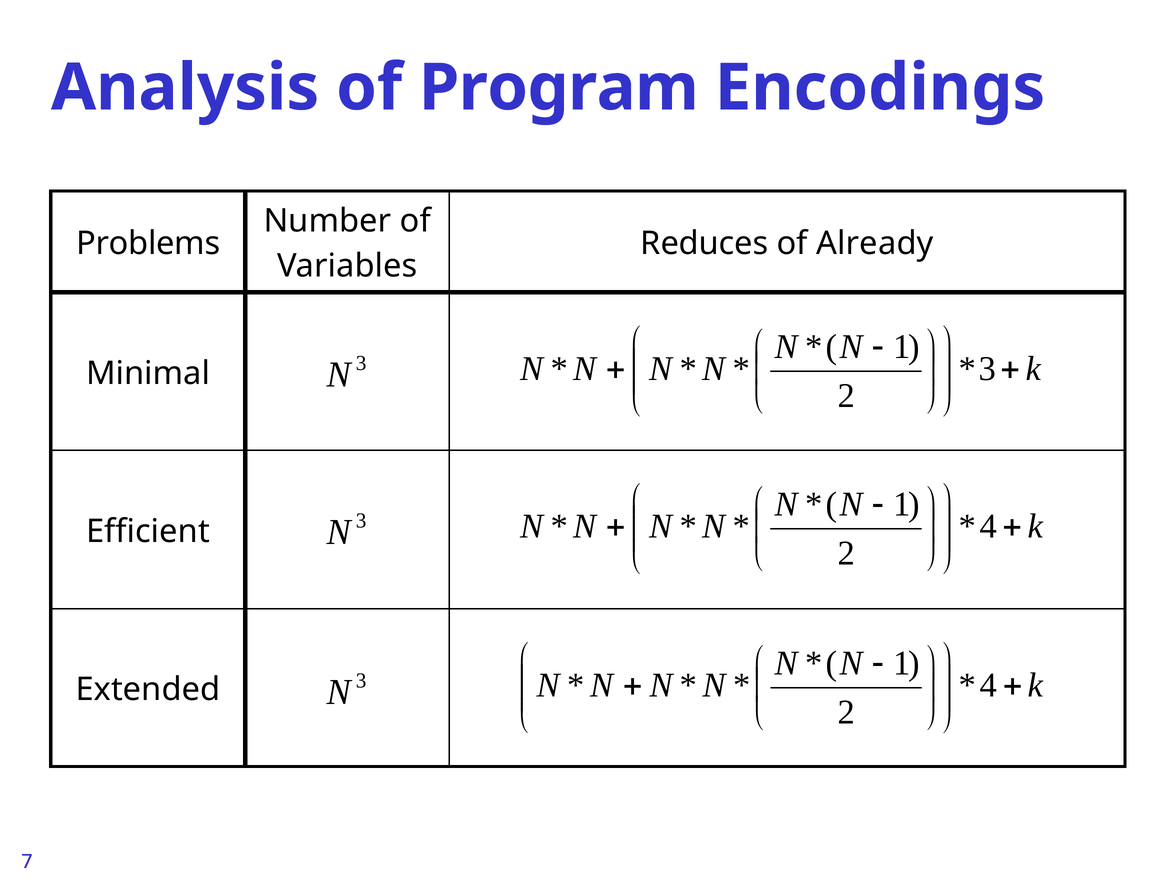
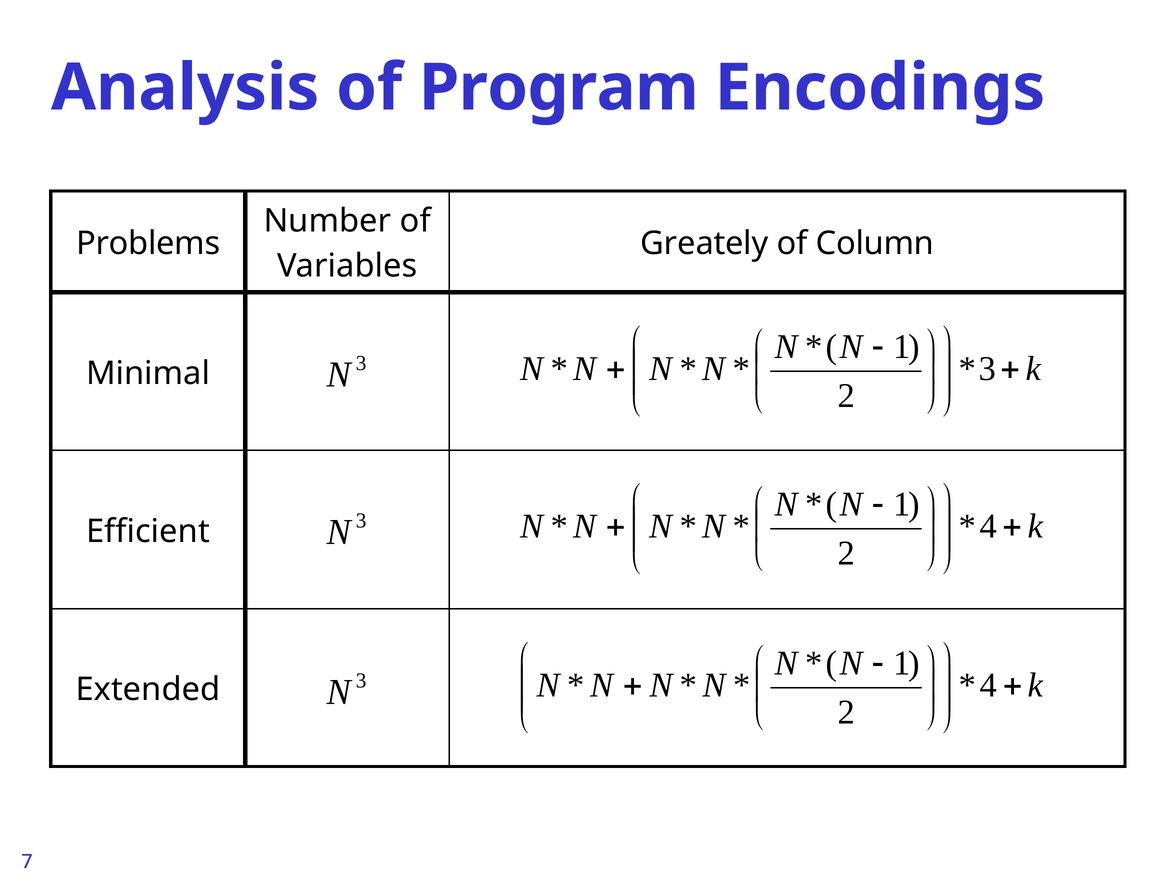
Reduces: Reduces -> Greately (704, 243)
Already: Already -> Column (875, 243)
